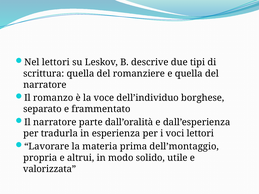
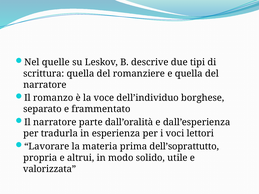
Nel lettori: lettori -> quelle (56, 62)
dell’montaggio: dell’montaggio -> dell’soprattutto (184, 147)
